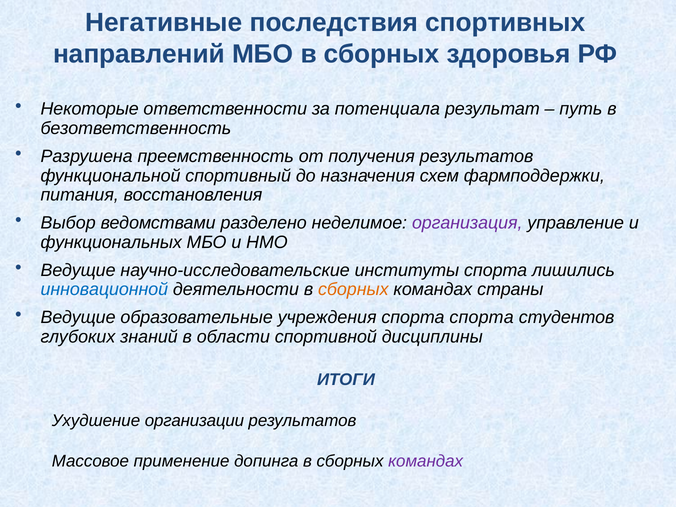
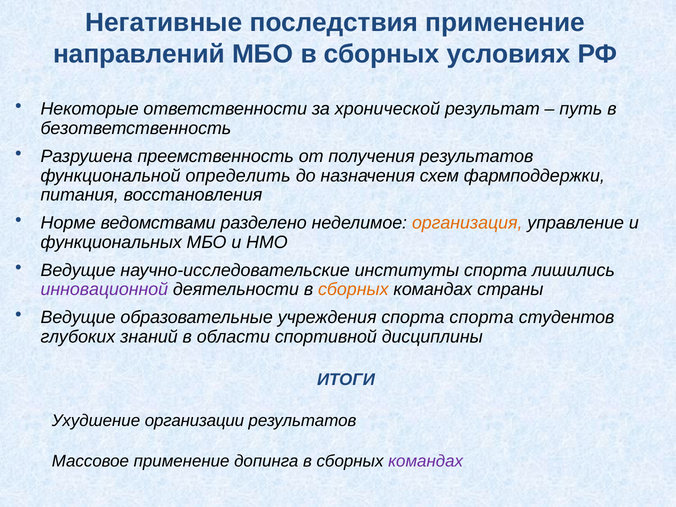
последствия спортивных: спортивных -> применение (505, 22)
здоровья: здоровья -> условиях (509, 54)
потенциала: потенциала -> хронической (387, 109)
спортивный: спортивный -> определить (238, 176)
Выбор: Выбор -> Норме (68, 223)
организация colour: purple -> orange (467, 223)
инновационной colour: blue -> purple (104, 290)
